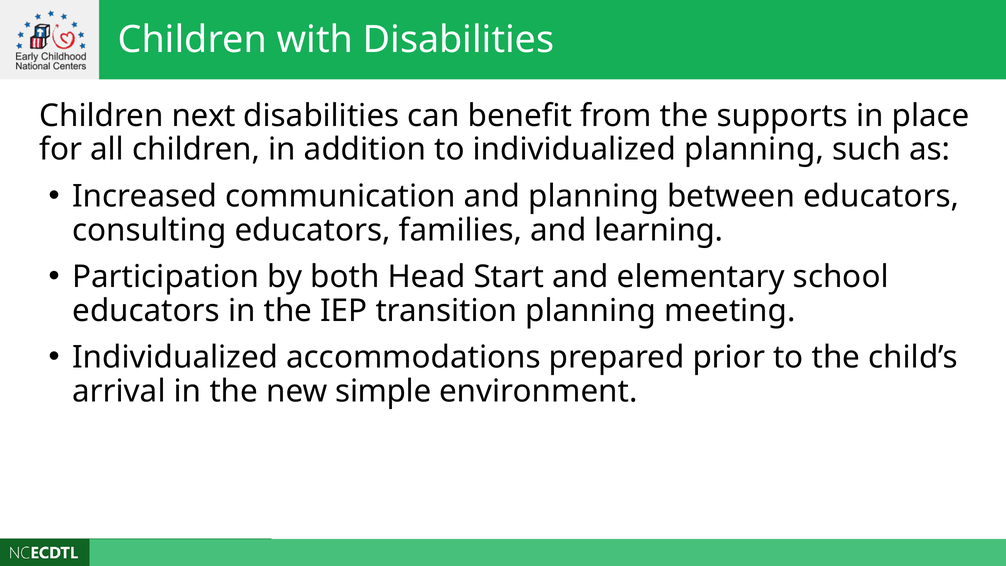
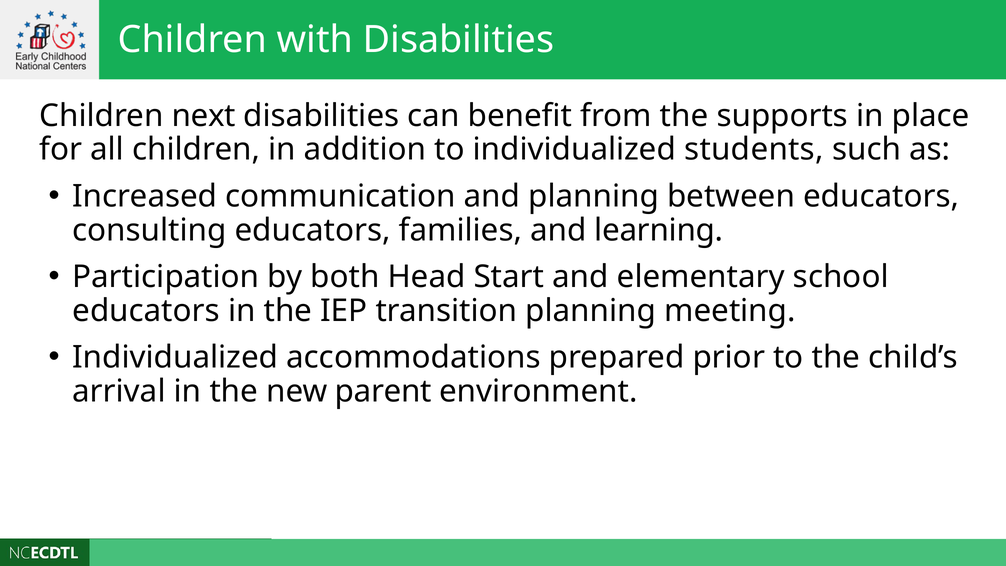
individualized planning: planning -> students (754, 150)
simple: simple -> parent (383, 391)
